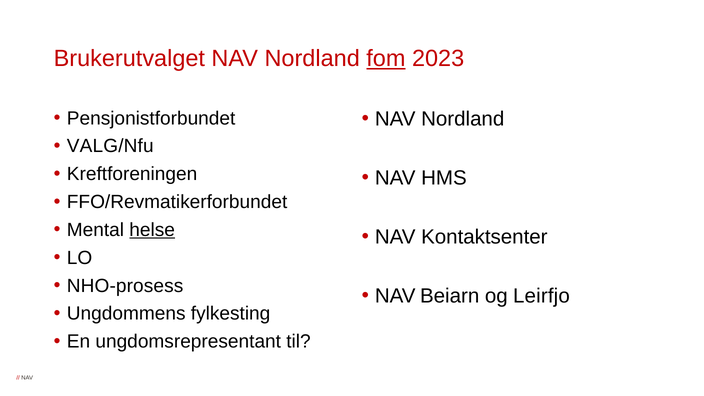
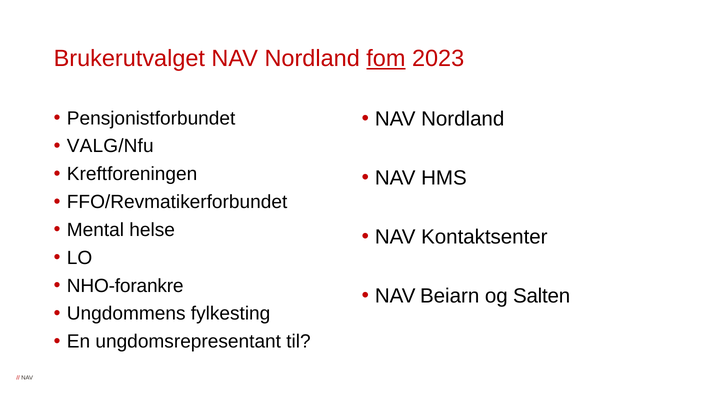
helse underline: present -> none (152, 230)
NHO-prosess: NHO-prosess -> NHO-forankre (125, 286)
Leirfjo: Leirfjo -> Salten (542, 296)
